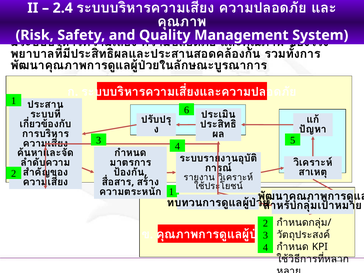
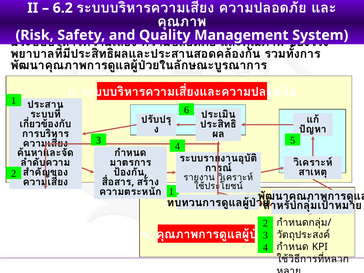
2.4: 2.4 -> 6.2 (63, 8)
